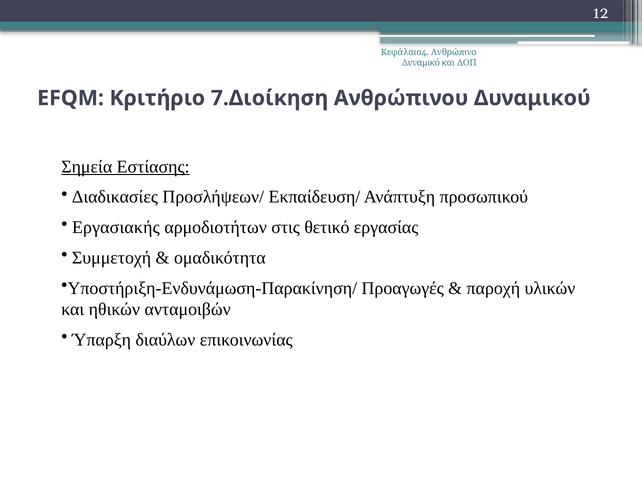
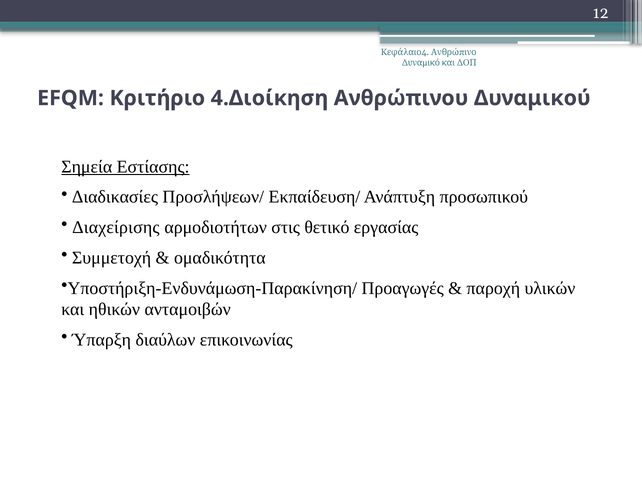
7.Διοίκηση: 7.Διοίκηση -> 4.Διοίκηση (269, 98)
Εργασιακής: Εργασιακής -> Διαχείρισης (116, 227)
